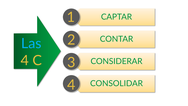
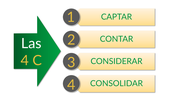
Las colour: light blue -> white (31, 43)
